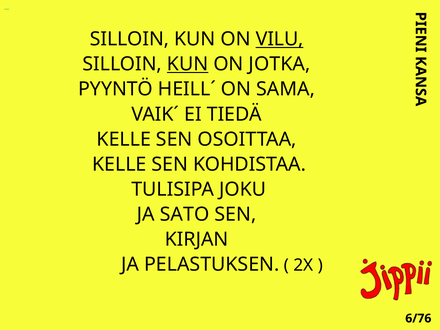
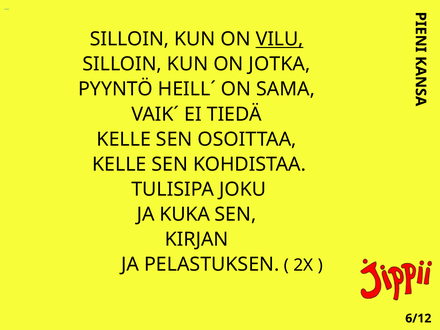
KUN underline: present -> none (188, 64)
SATO: SATO -> KUKA (185, 214)
6/76: 6/76 -> 6/12 (418, 318)
